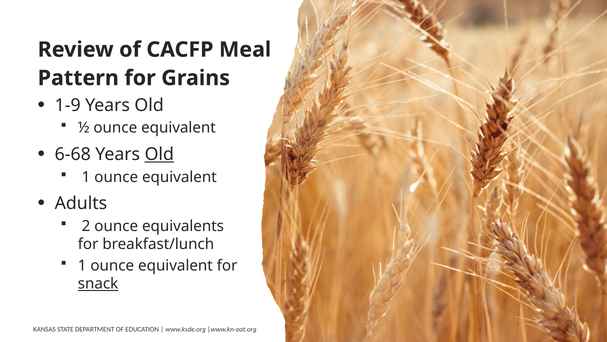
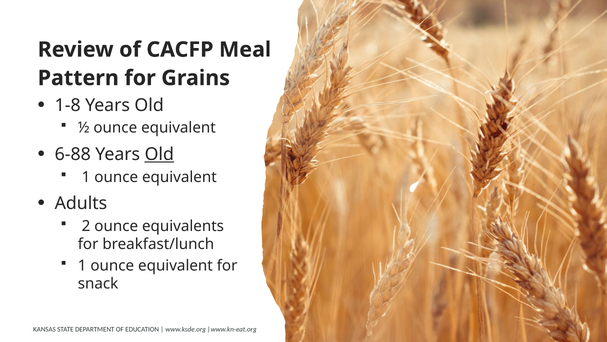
1-9: 1-9 -> 1-8 (68, 105)
6-68: 6-68 -> 6-88 (73, 154)
snack underline: present -> none (98, 283)
